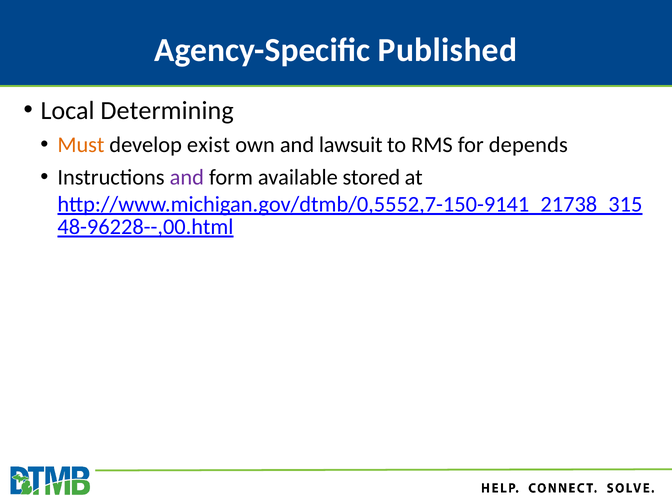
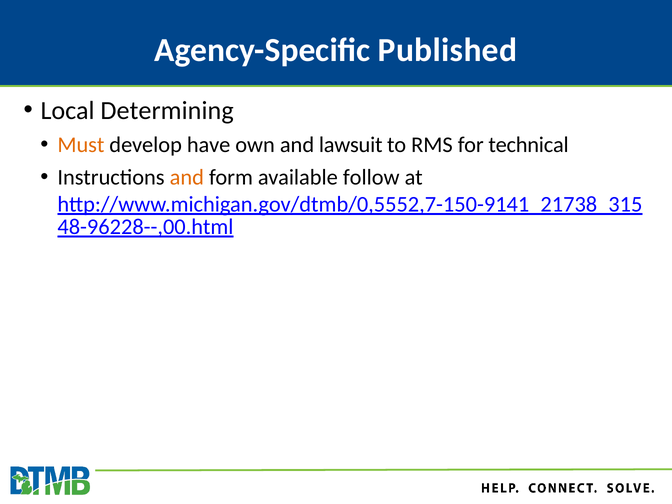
exist: exist -> have (209, 145)
depends: depends -> technical (529, 145)
and colour: purple -> orange (187, 177)
stored: stored -> follow (371, 177)
